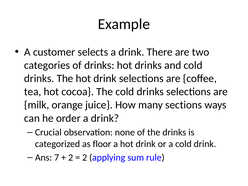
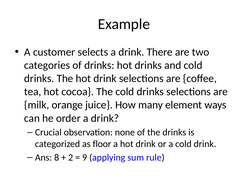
sections: sections -> element (184, 105)
7: 7 -> 8 (57, 158)
2: 2 -> 9 (85, 158)
